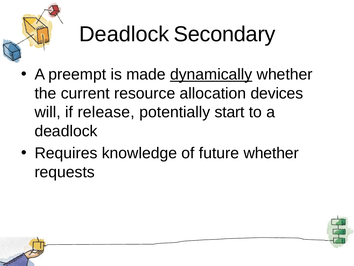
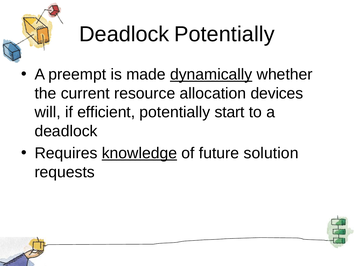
Deadlock Secondary: Secondary -> Potentially (224, 34)
release: release -> efficient (106, 112)
knowledge underline: none -> present (139, 153)
future whether: whether -> solution (271, 153)
